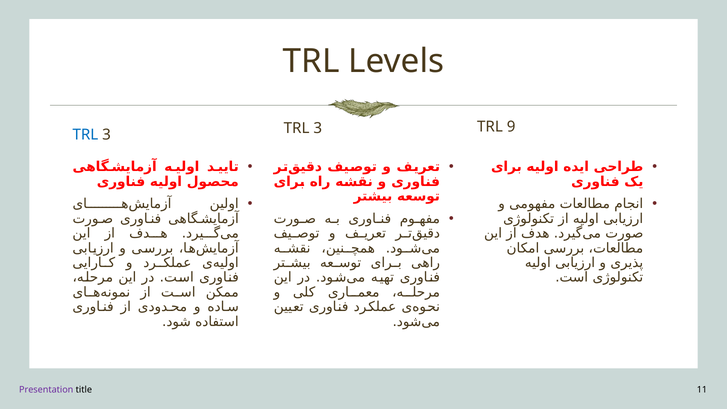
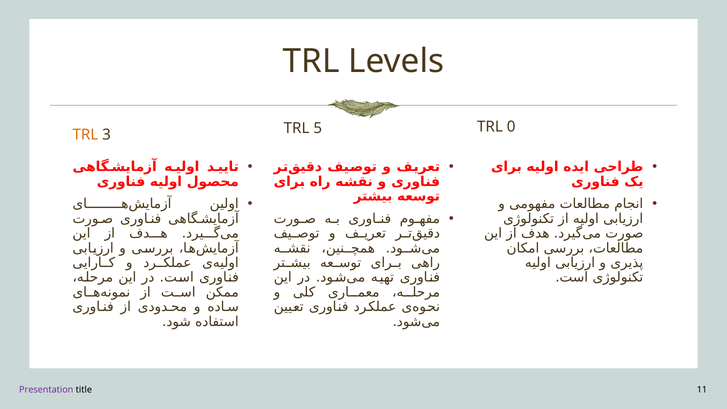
9: 9 -> 0 (511, 127)
3: 3 -> 5 (318, 128)
TRL colour: blue -> orange (85, 135)
